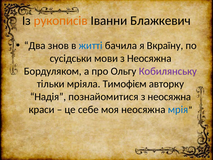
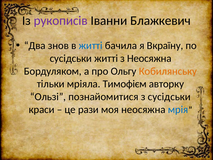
рукописів colour: orange -> purple (61, 21)
сусідськи мови: мови -> житті (106, 58)
Кобилянську colour: purple -> orange (168, 71)
Надія: Надія -> Ользі (48, 97)
познайомитися з неосяжна: неосяжна -> сусідськи (169, 97)
себе: себе -> рази (88, 109)
